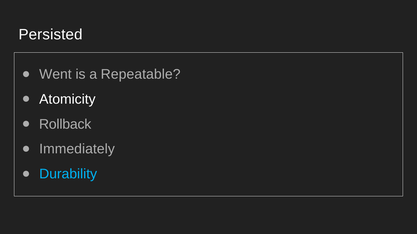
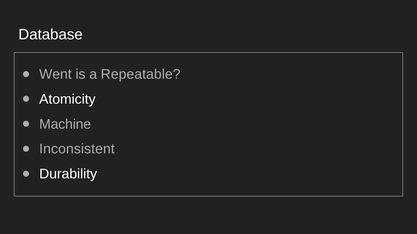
Persisted: Persisted -> Database (51, 35)
Rollback: Rollback -> Machine (65, 124)
Immediately: Immediately -> Inconsistent (77, 149)
Durability colour: light blue -> white (68, 174)
